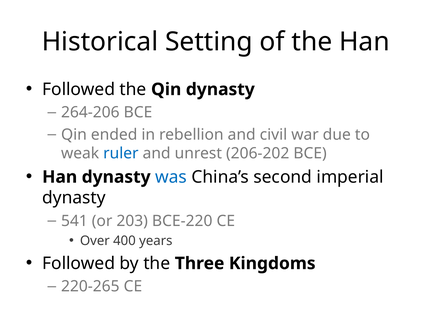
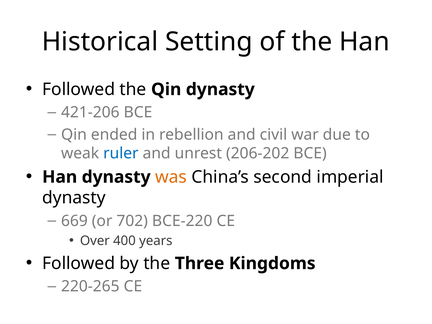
264-206: 264-206 -> 421-206 (90, 112)
was colour: blue -> orange (171, 177)
541: 541 -> 669 (74, 221)
203: 203 -> 702 (132, 221)
